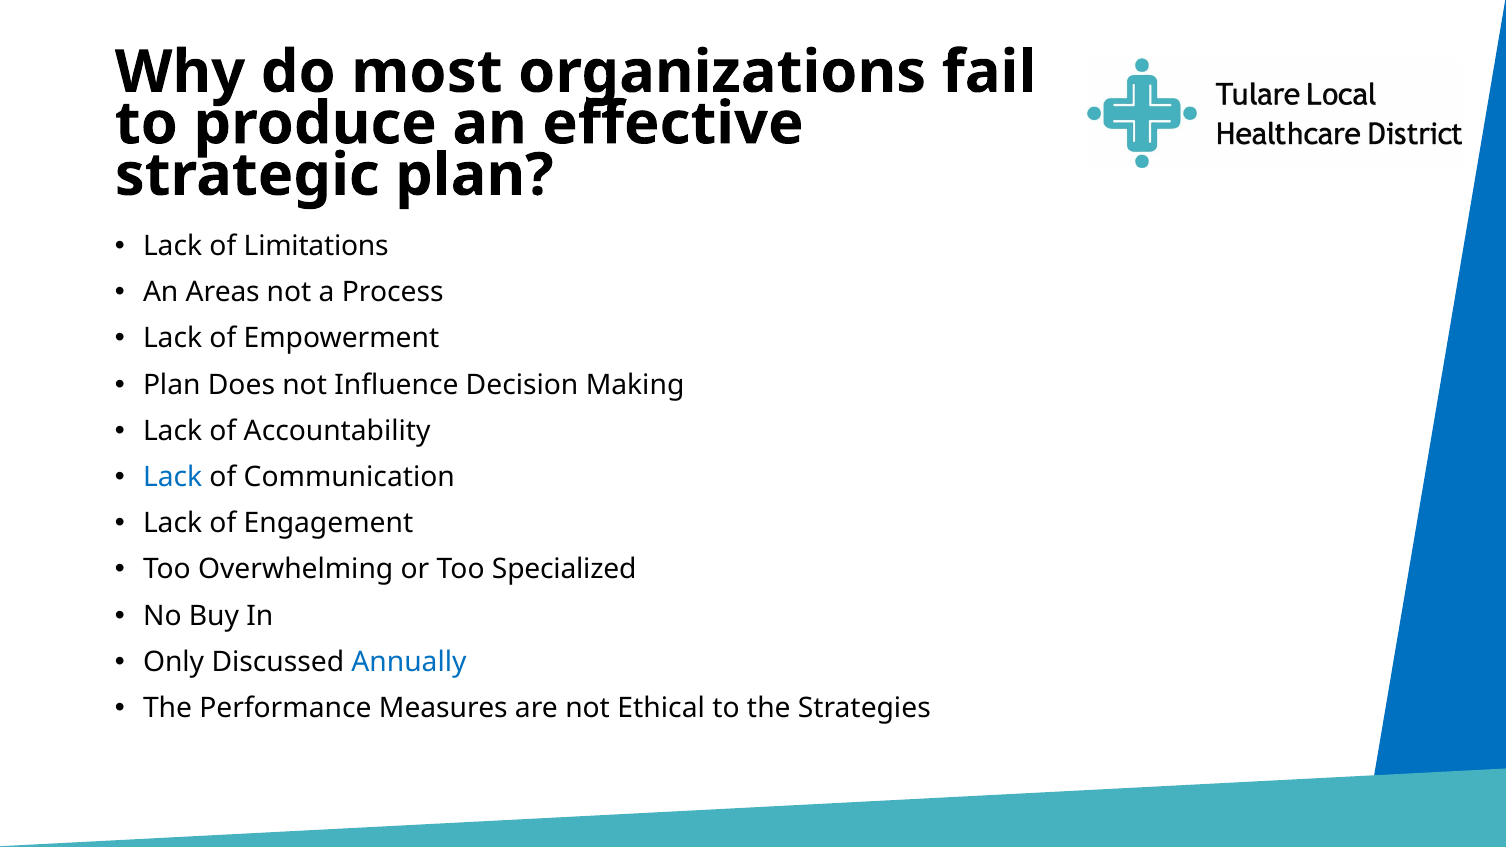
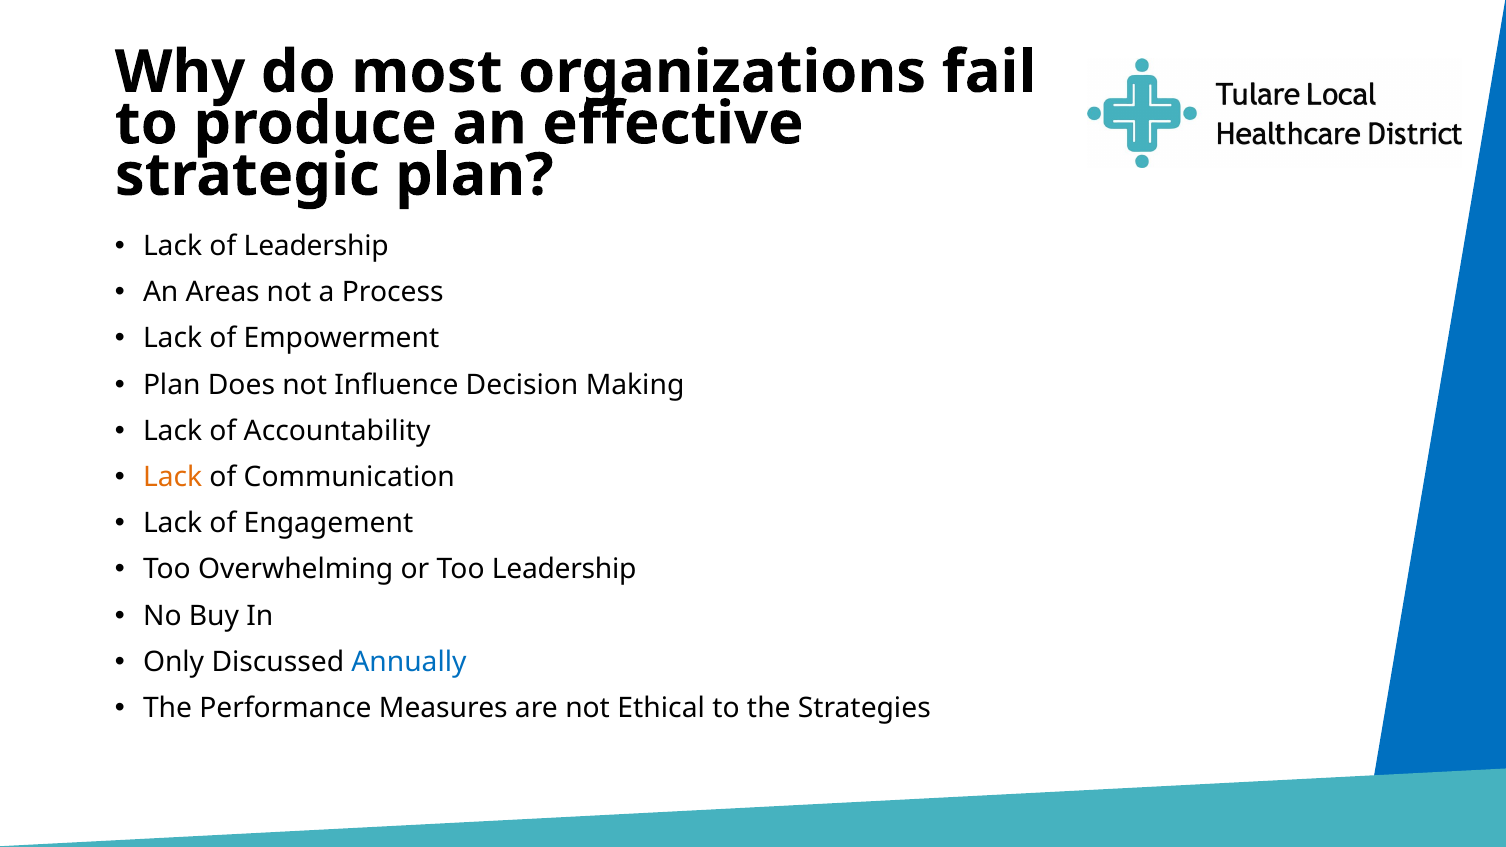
of Limitations: Limitations -> Leadership (316, 246)
Lack colour: blue -> orange (173, 477)
Too Specialized: Specialized -> Leadership (564, 570)
